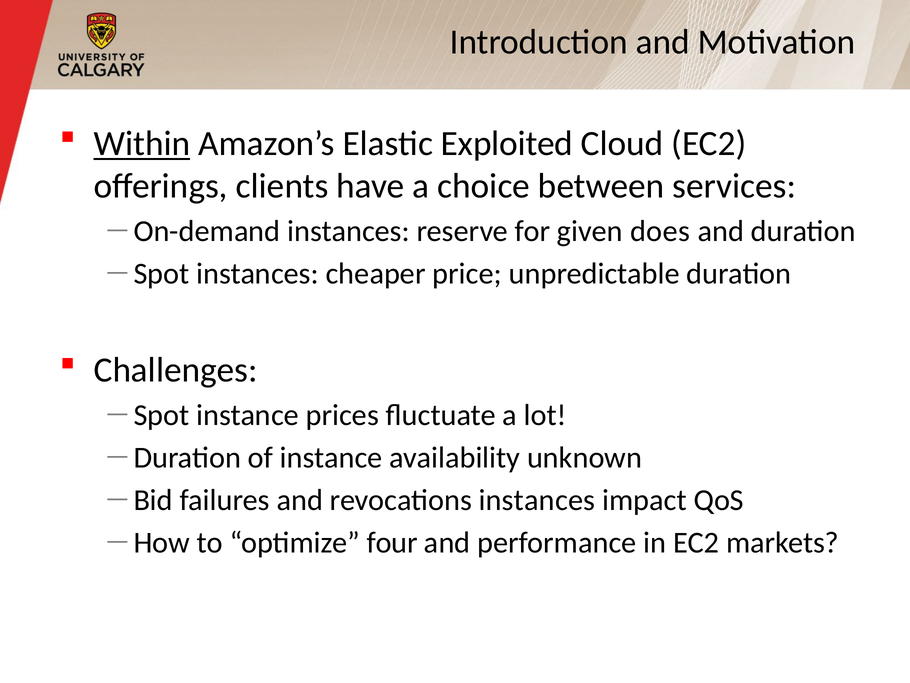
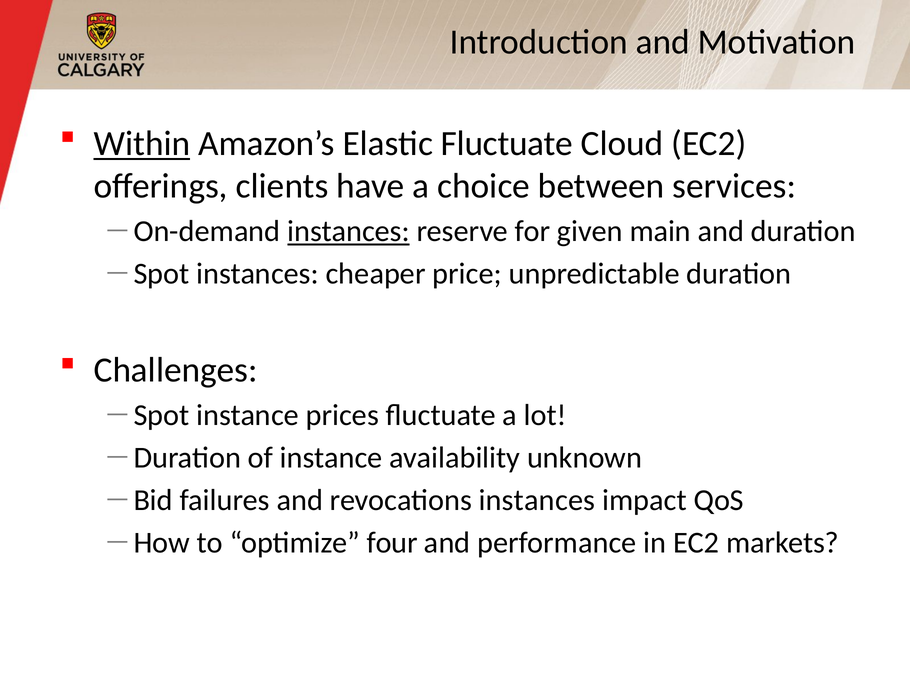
Elastic Exploited: Exploited -> Fluctuate (507, 144)
instances underline: none -> present (349, 231)
does: does -> main (660, 231)
